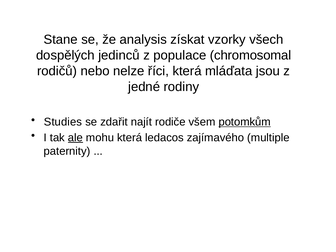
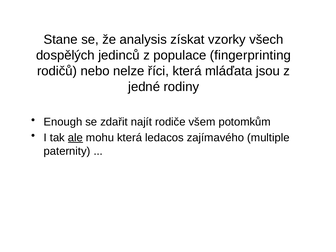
chromosomal: chromosomal -> fingerprinting (250, 55)
Studies: Studies -> Enough (63, 122)
potomkům underline: present -> none (245, 122)
